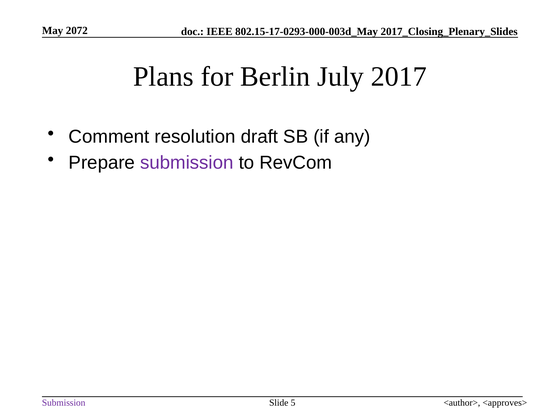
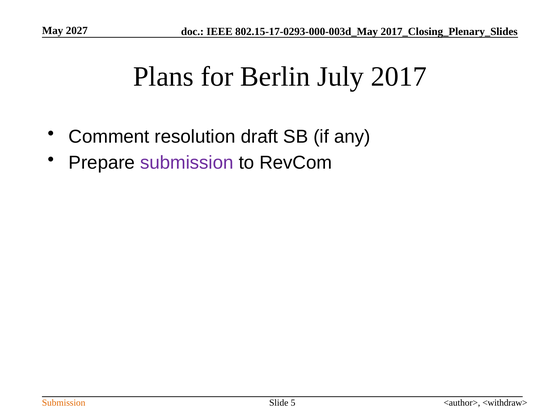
2072: 2072 -> 2027 (77, 31)
Submission colour: purple -> orange (64, 403)
<approves>: <approves> -> <withdraw> (505, 403)
